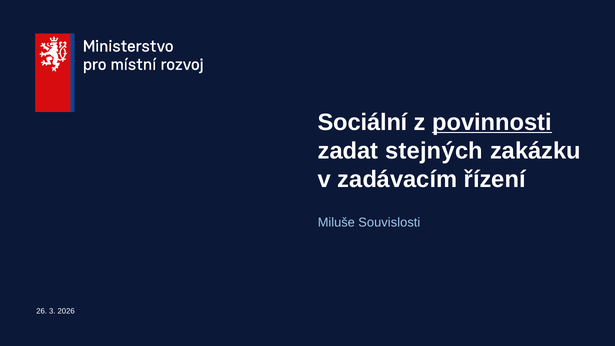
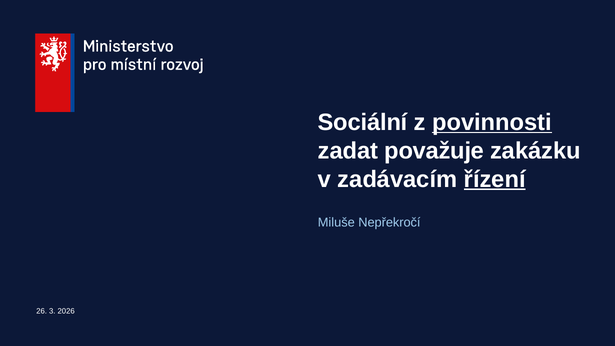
stejných: stejných -> považuje (434, 151)
řízení underline: none -> present (495, 179)
Souvislosti: Souvislosti -> Nepřekročí (389, 222)
